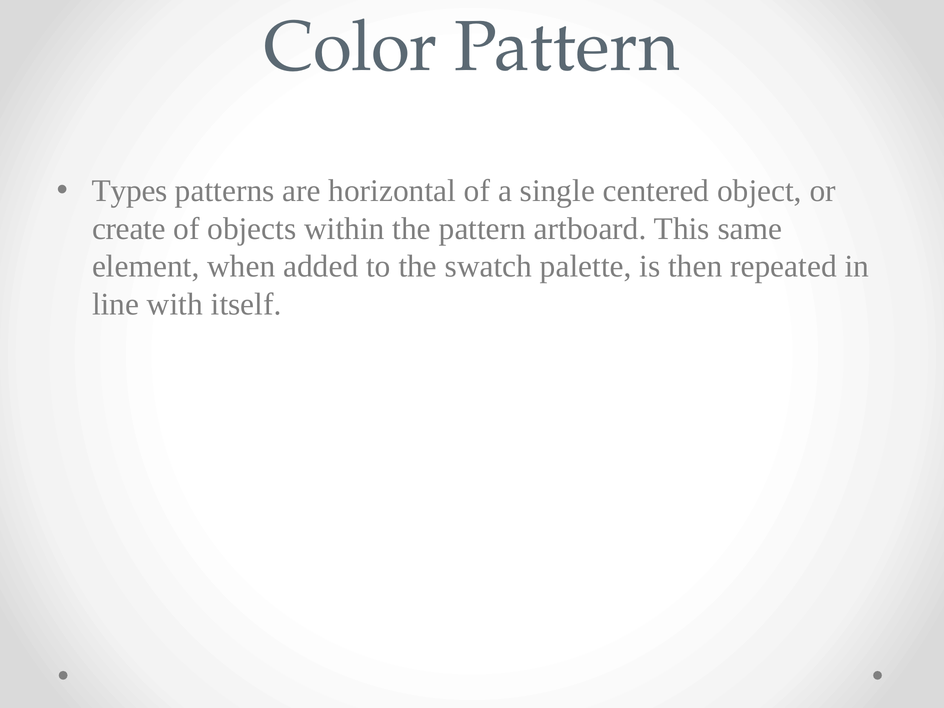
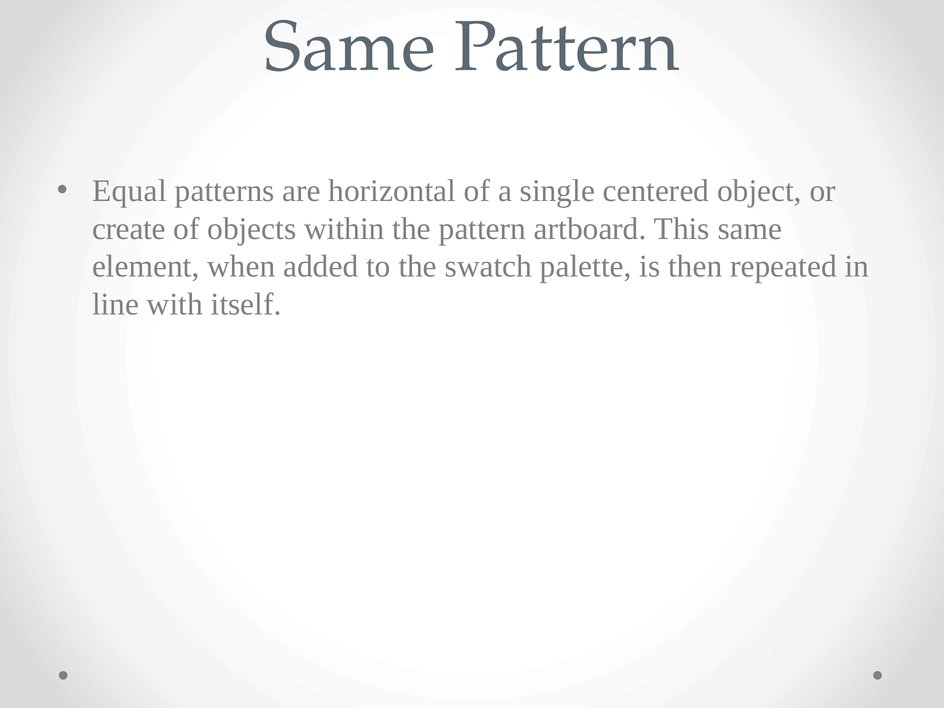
Color: Color -> Same (350, 47)
Types: Types -> Equal (129, 191)
